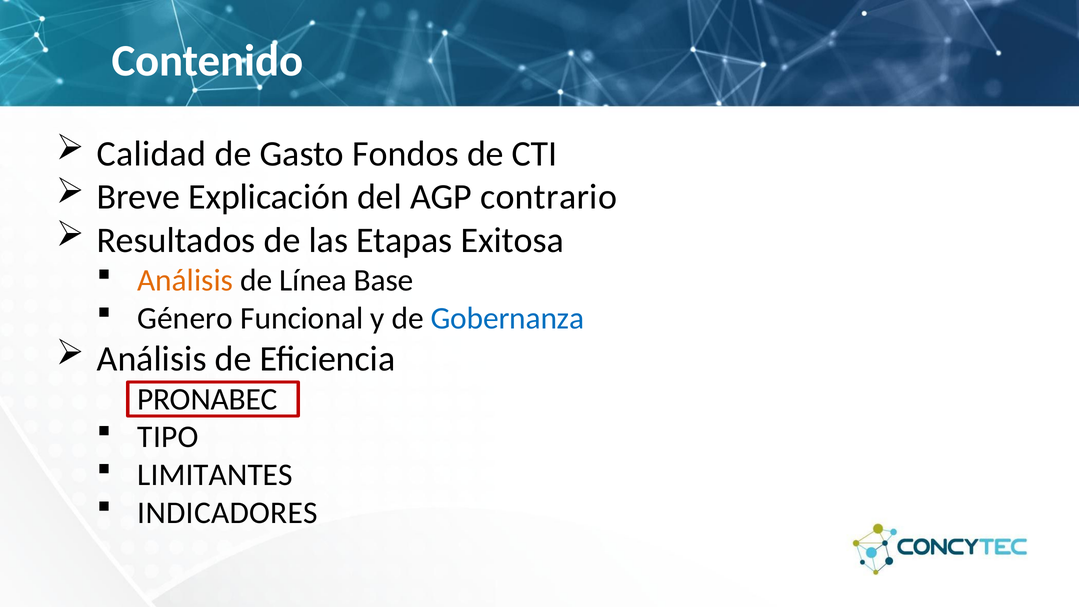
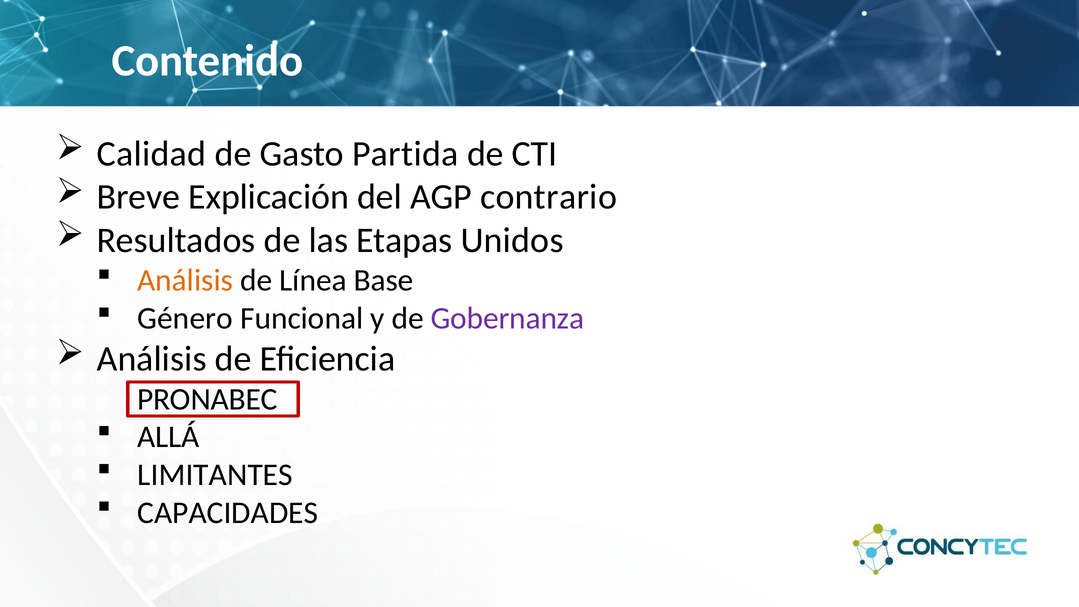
Fondos: Fondos -> Partida (405, 154)
Exitosa: Exitosa -> Unidos (512, 240)
Gobernanza colour: blue -> purple (508, 318)
TIPO: TIPO -> ALLÁ (168, 437)
INDICADORES: INDICADORES -> CAPACIDADES (228, 513)
